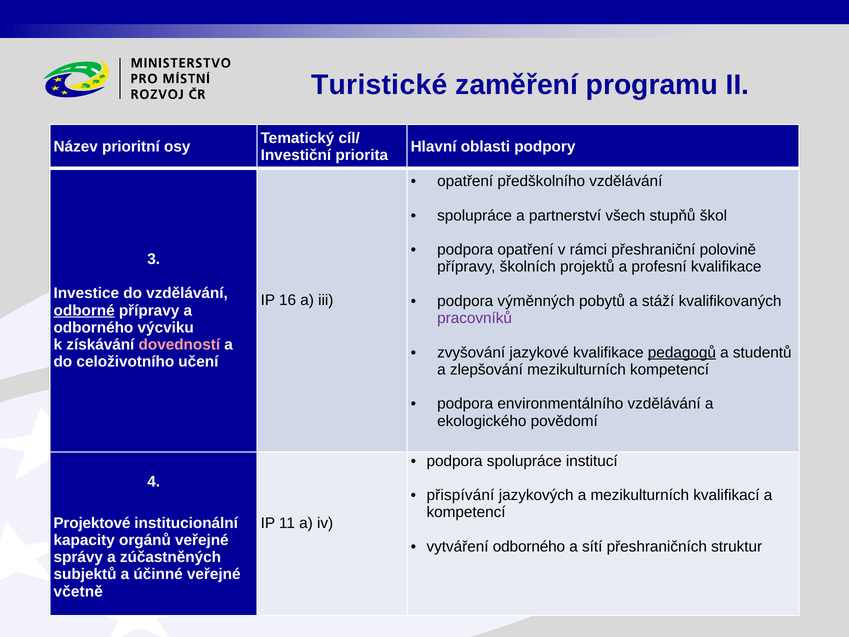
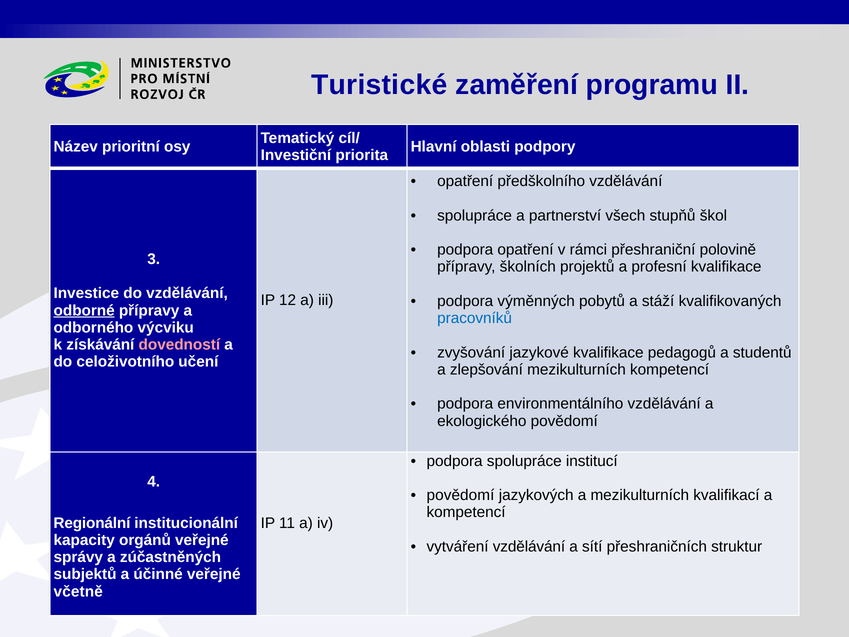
16: 16 -> 12 (288, 300)
pracovníků colour: purple -> blue (475, 318)
pedagogů underline: present -> none (682, 352)
přispívání: přispívání -> povědomí (460, 495)
Projektové: Projektové -> Regionální (92, 523)
vytváření odborného: odborného -> vzdělávání (529, 546)
